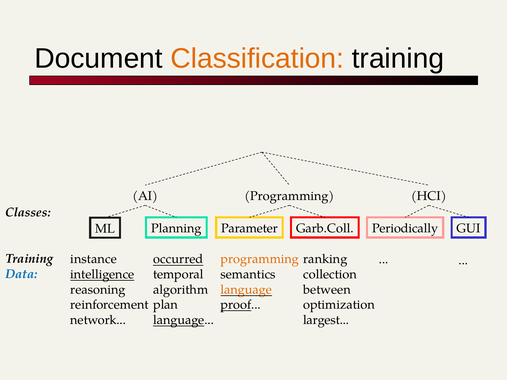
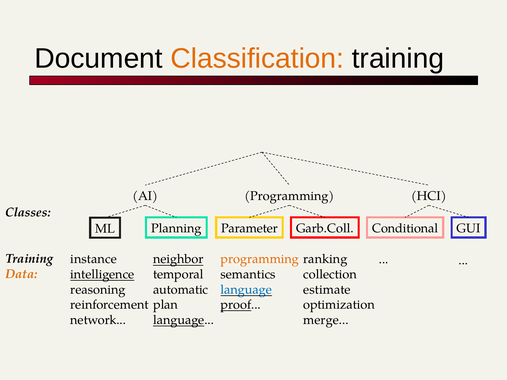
Periodically: Periodically -> Conditional (405, 228)
occurred: occurred -> neighbor (178, 259)
Data colour: blue -> orange (21, 274)
algorithm: algorithm -> automatic (181, 290)
language colour: orange -> blue (246, 290)
between: between -> estimate (327, 290)
largest: largest -> merge (326, 320)
